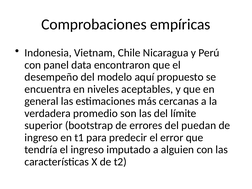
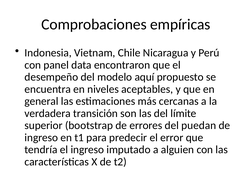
promedio: promedio -> transición (95, 113)
